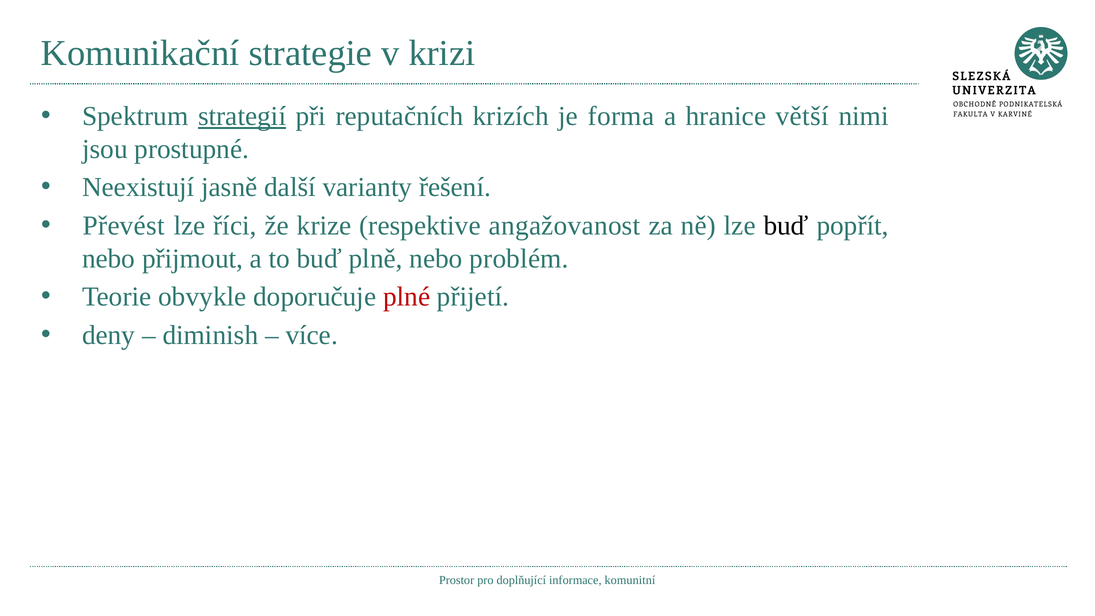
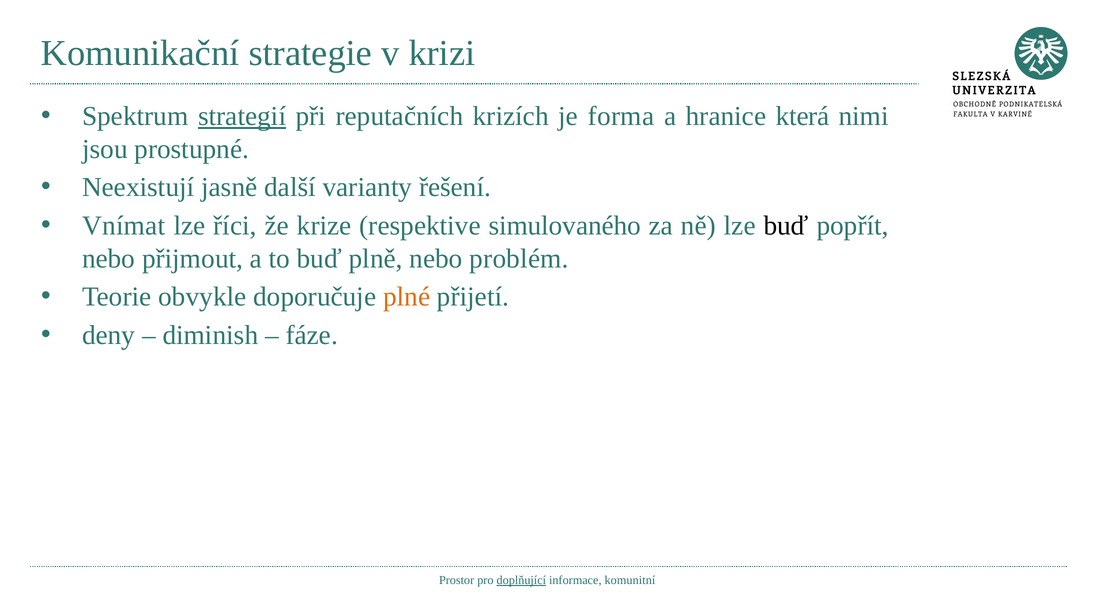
větší: větší -> která (803, 116)
Převést: Převést -> Vnímat (124, 226)
angažovanost: angažovanost -> simulovaného (565, 226)
plné colour: red -> orange (407, 297)
více: více -> fáze (312, 335)
doplňující underline: none -> present (521, 580)
